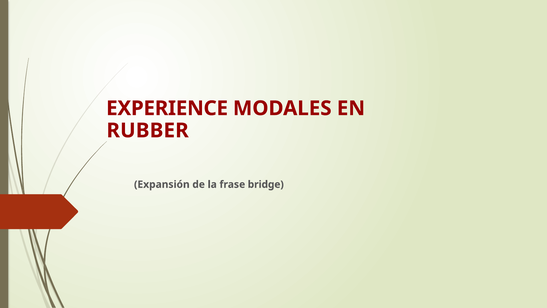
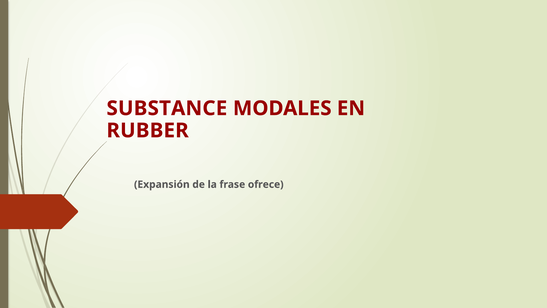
EXPERIENCE: EXPERIENCE -> SUBSTANCE (167, 108)
bridge: bridge -> ofrece (266, 184)
